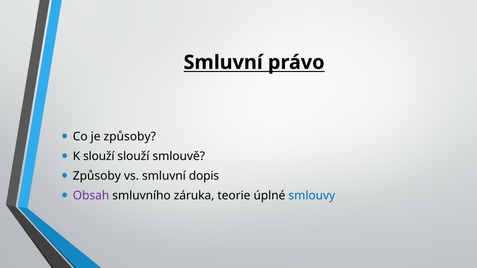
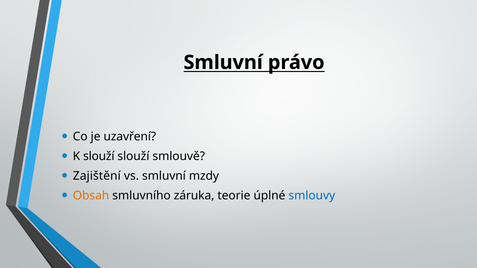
je způsoby: způsoby -> uzavření (130, 137)
Způsoby: Způsoby -> Zajištění (97, 176)
dopis: dopis -> mzdy (204, 176)
Obsah colour: purple -> orange (91, 196)
